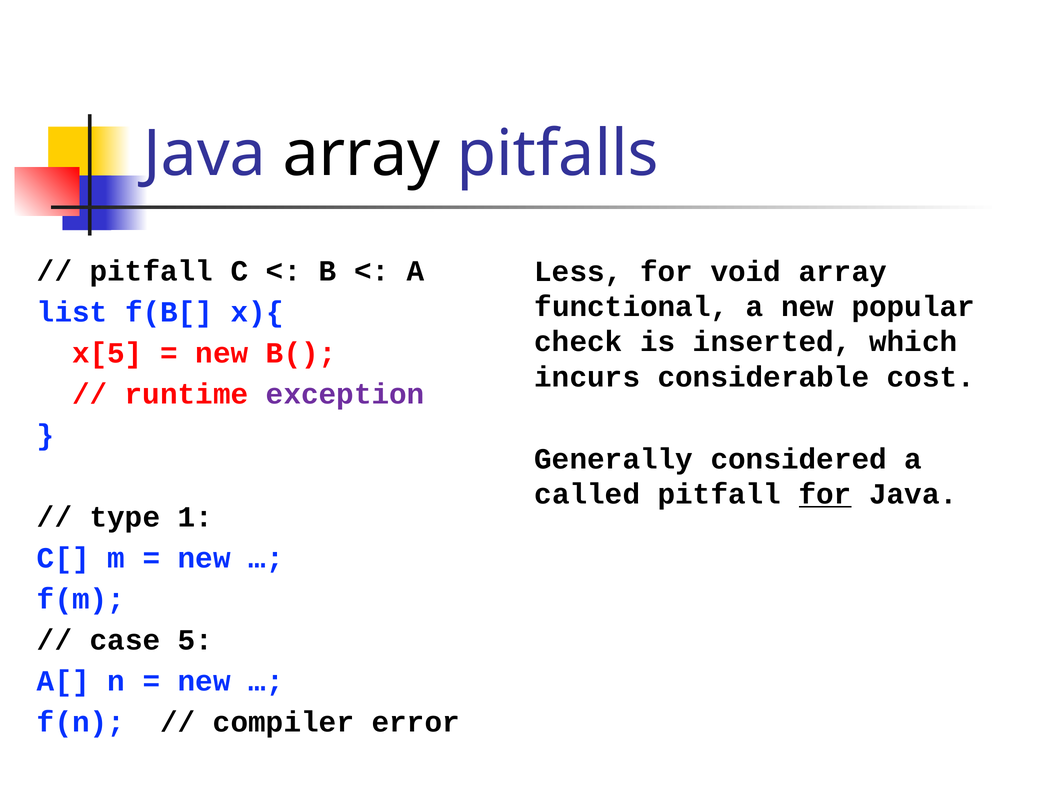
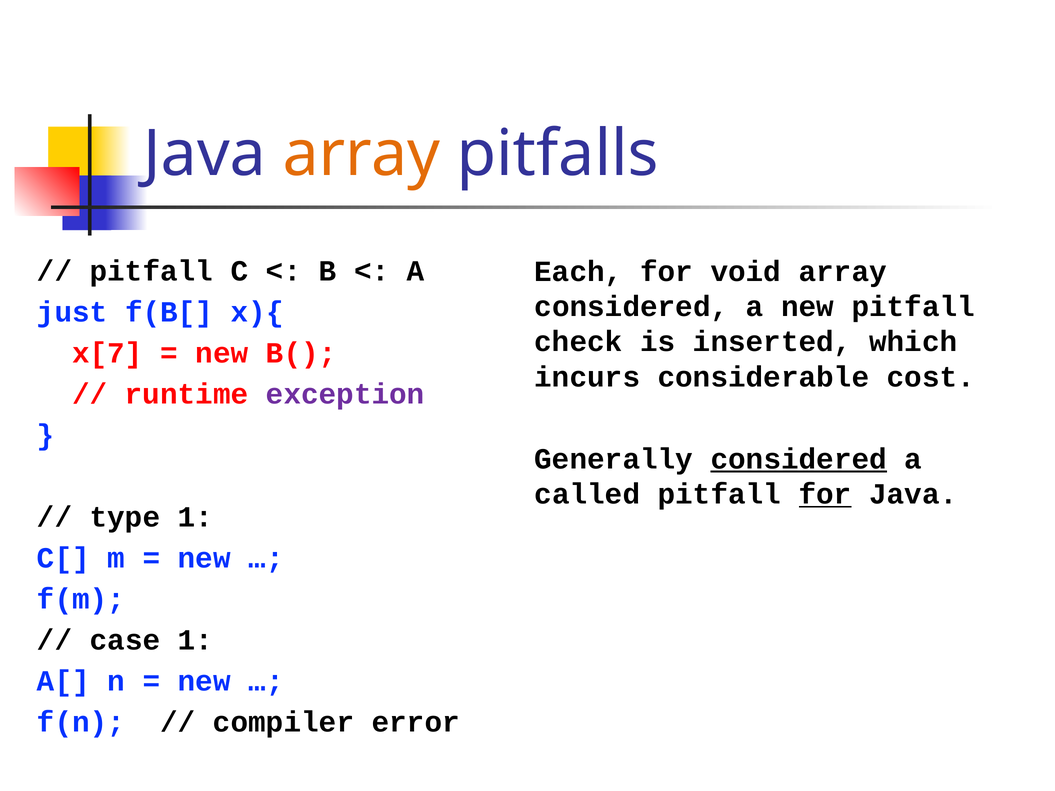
array colour: black -> orange (361, 154)
Less: Less -> Each (578, 272)
functional: functional -> considered (631, 307)
new popular: popular -> pitfall (913, 307)
list: list -> just (72, 312)
x[5: x[5 -> x[7 (107, 353)
considered underline: none -> present (799, 459)
case 5: 5 -> 1 (195, 640)
